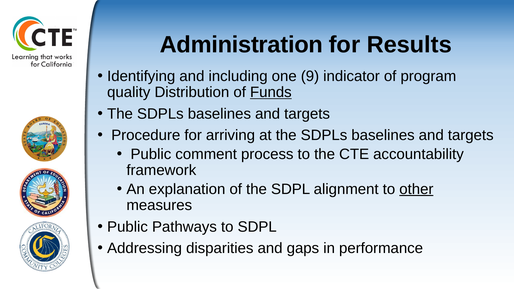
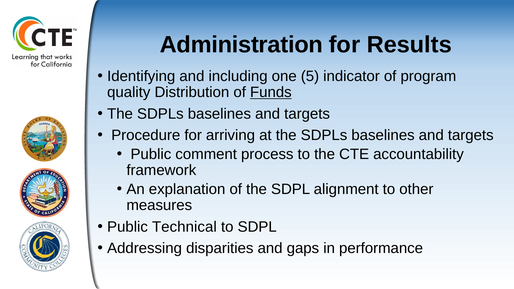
9: 9 -> 5 (310, 76)
other underline: present -> none (416, 189)
Pathways: Pathways -> Technical (184, 227)
